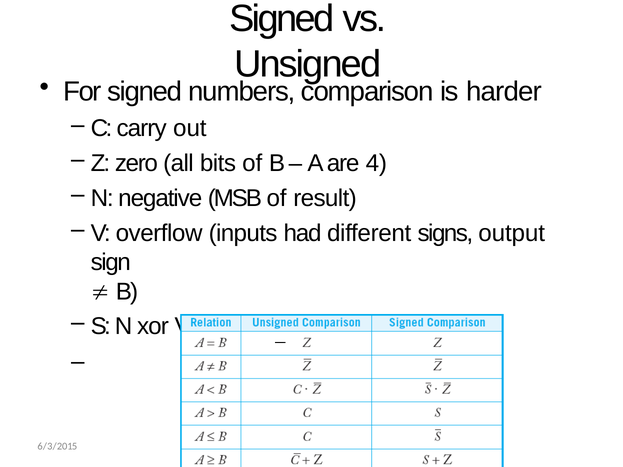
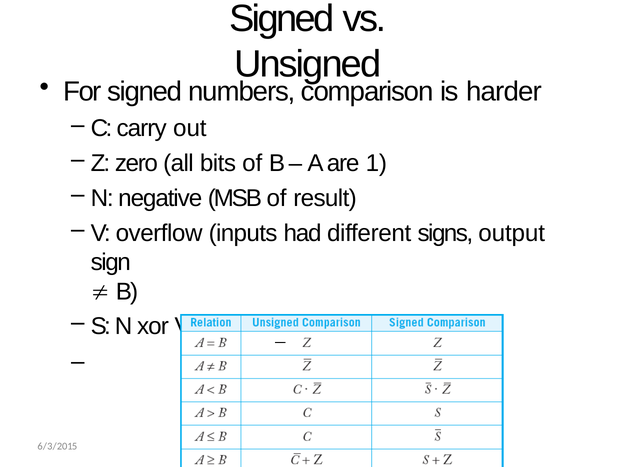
4: 4 -> 1 (376, 163)
